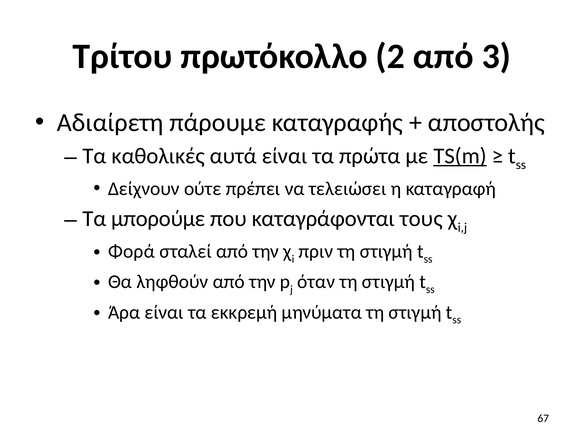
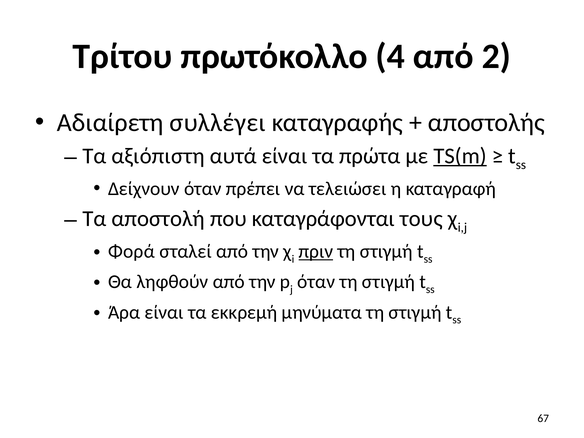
2: 2 -> 4 (390, 57)
3: 3 -> 2 (496, 57)
πάρουμε: πάρουμε -> συλλέγει (218, 123)
καθολικές: καθολικές -> αξιόπιστη (158, 156)
Δείχνουν ούτε: ούτε -> όταν (203, 189)
μπορούμε: μπορούμε -> αποστολή (158, 219)
πριν underline: none -> present (316, 251)
